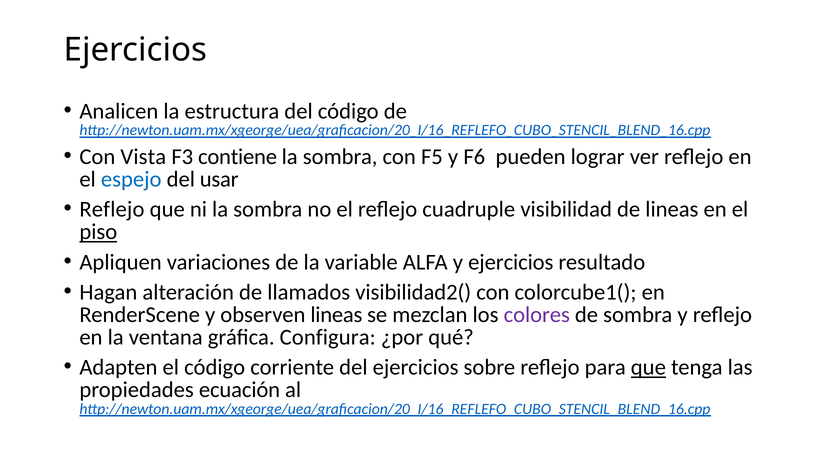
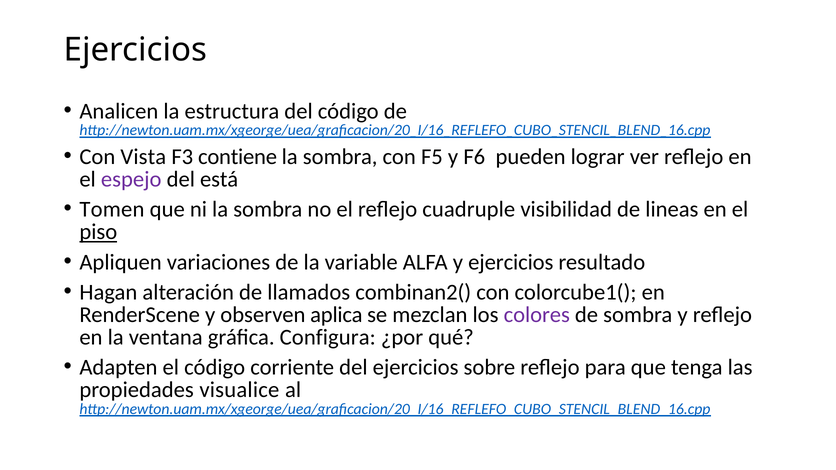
espejo colour: blue -> purple (131, 179)
usar: usar -> está (219, 179)
Reflejo: Reflejo -> Tomen (112, 210)
visibilidad2(: visibilidad2( -> combinan2( (413, 293)
observen lineas: lineas -> aplica (336, 315)
que underline: present -> none (648, 368)
ecuación: ecuación -> visualice (239, 390)
